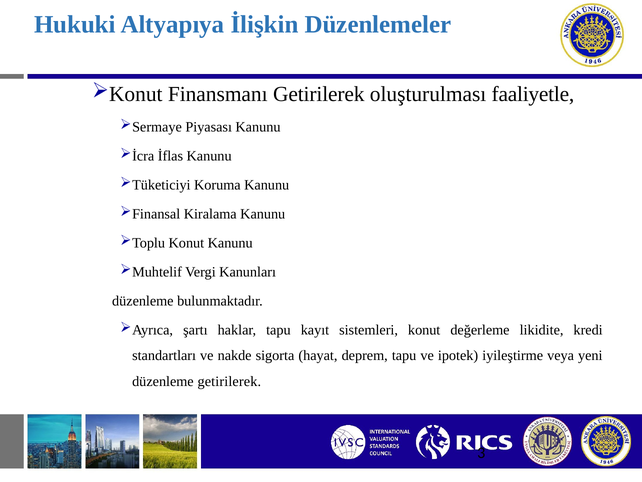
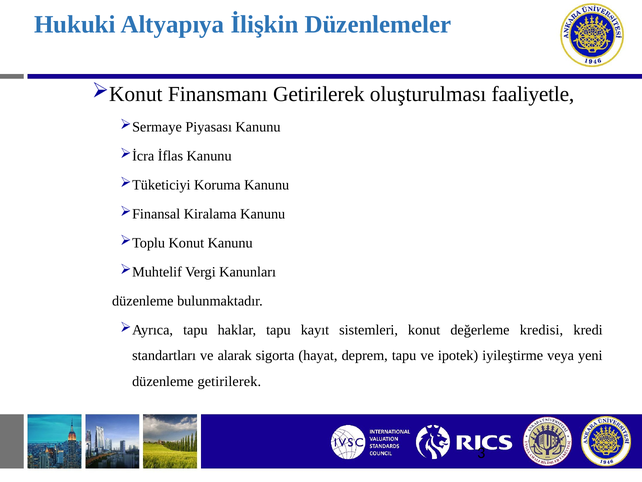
şartı: şartı -> tapu (195, 330)
likidite: likidite -> kredisi (542, 330)
nakde: nakde -> alarak (235, 355)
